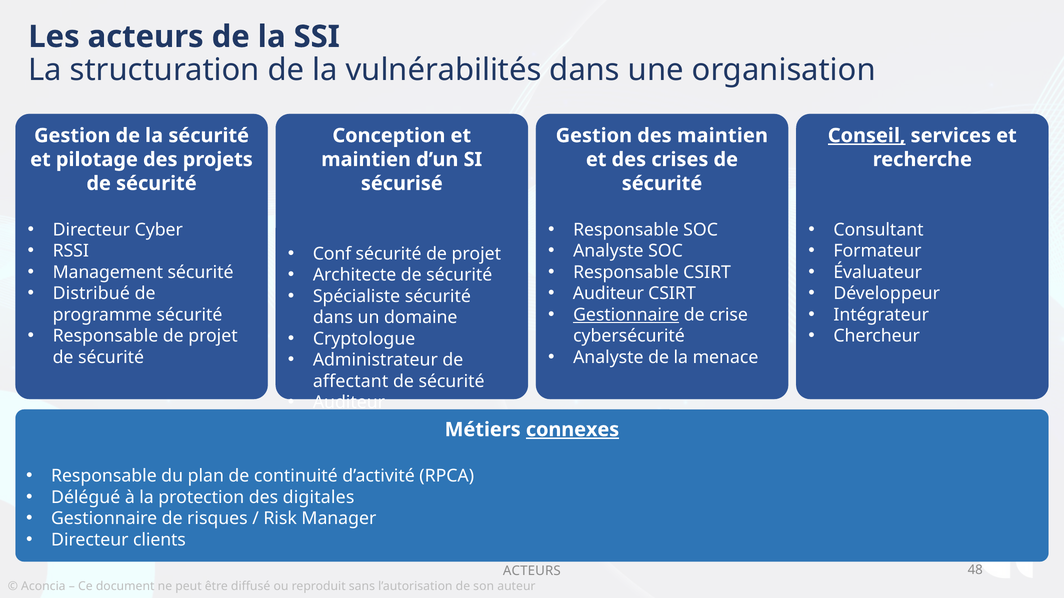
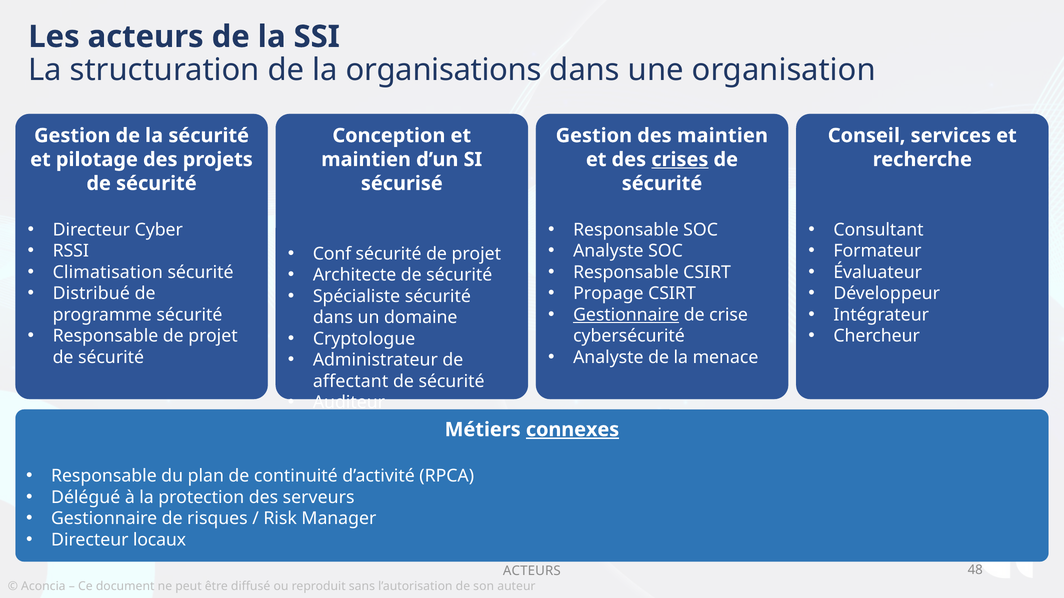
vulnérabilités: vulnérabilités -> organisations (444, 70)
Conseil underline: present -> none (867, 136)
crises underline: none -> present (680, 160)
Management: Management -> Climatisation (108, 273)
Auditeur: Auditeur -> Propage (608, 294)
digitales: digitales -> serveurs (319, 498)
clients: clients -> locaux (160, 540)
